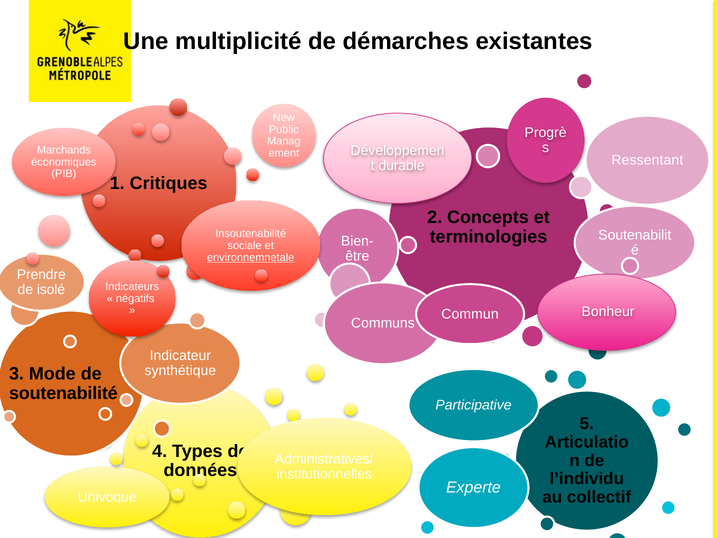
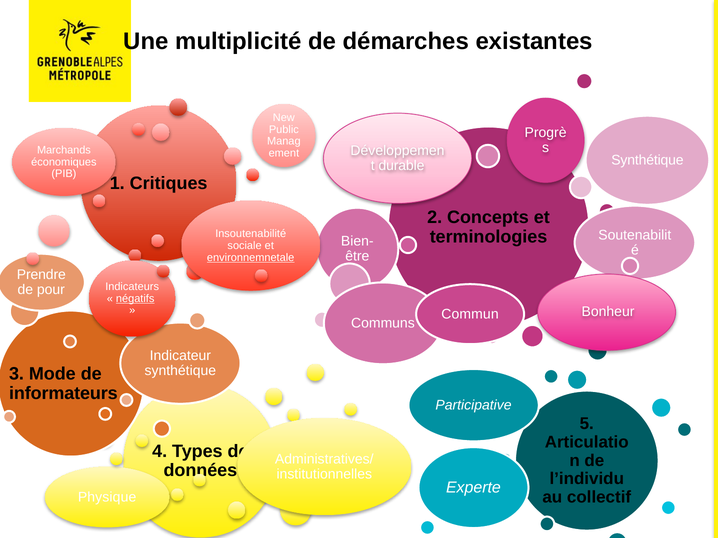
Ressentant: Ressentant -> Synthétique (647, 160)
isolé: isolé -> pour (51, 290)
négatifs underline: none -> present (135, 299)
soutenabilité: soutenabilité -> informateurs (63, 394)
Univoque: Univoque -> Physique (107, 497)
